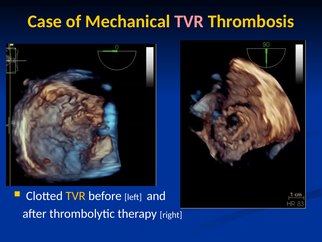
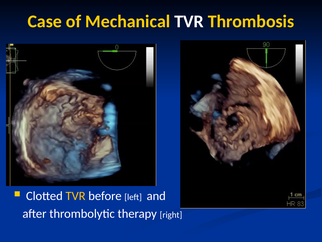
TVR colour: pink -> white (189, 21)
